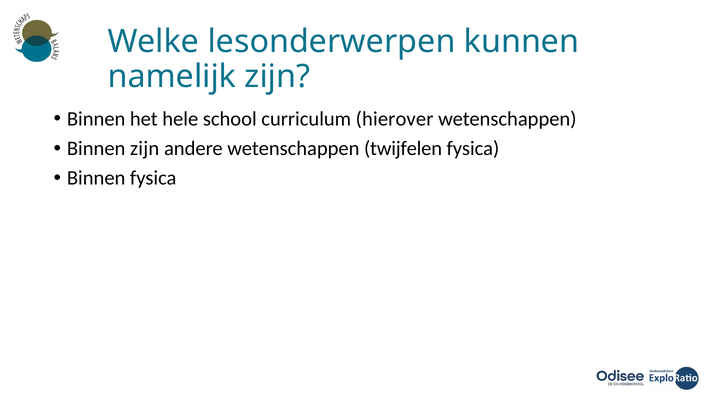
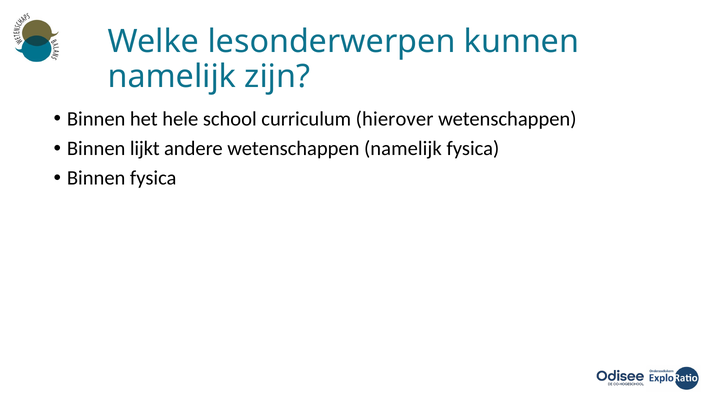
Binnen zijn: zijn -> lijkt (145, 149)
wetenschappen twijfelen: twijfelen -> namelijk (403, 149)
